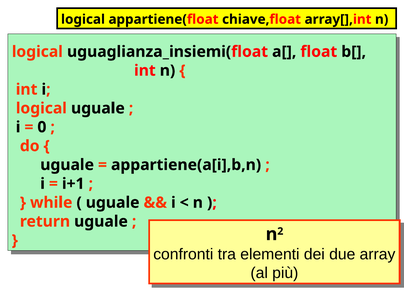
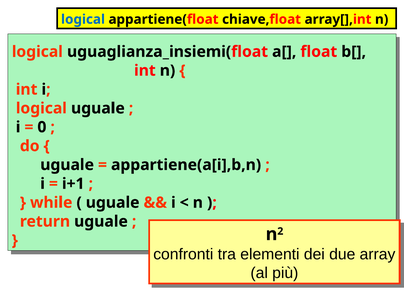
logical colour: black -> blue (83, 19)
